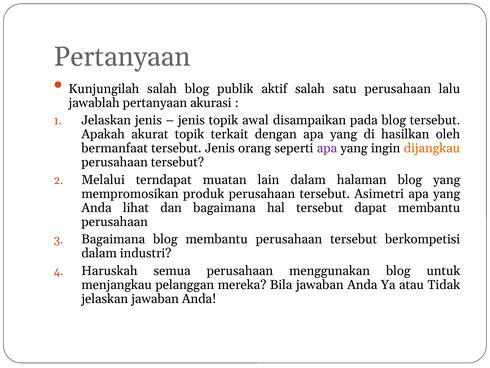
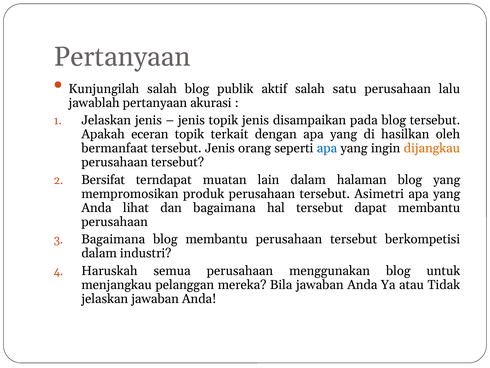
topik awal: awal -> jenis (255, 120)
akurat: akurat -> eceran (150, 134)
apa colour: purple -> blue (327, 148)
Melalui: Melalui -> Bersifat (103, 180)
